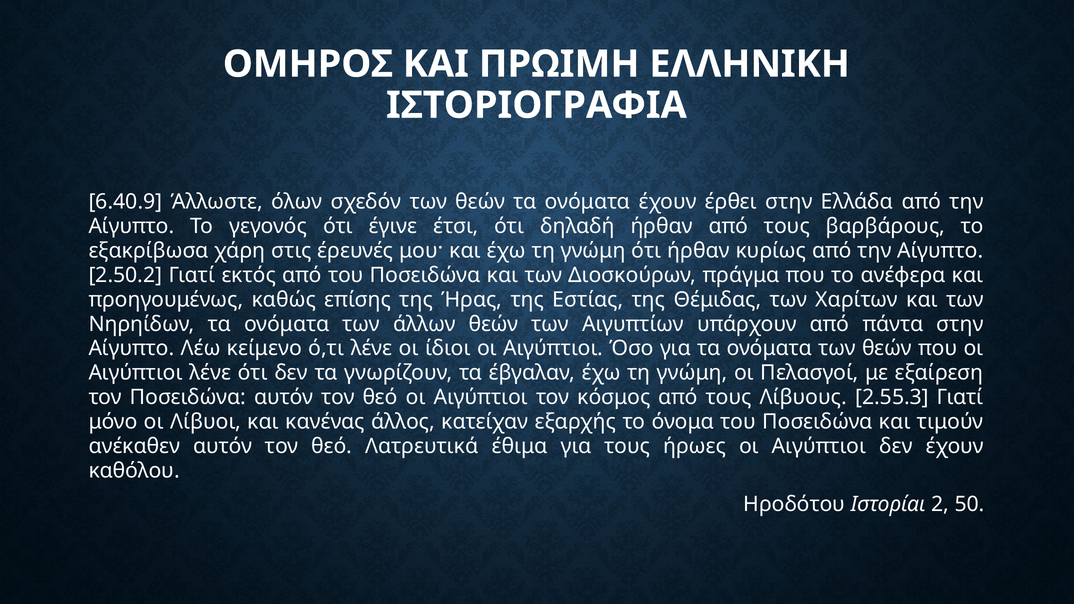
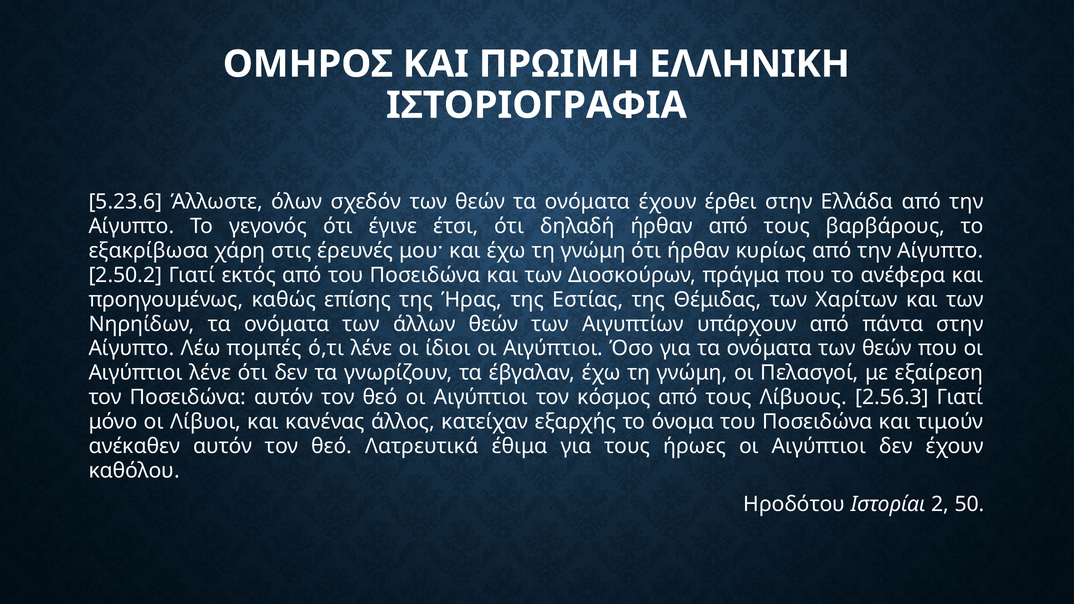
6.40.9: 6.40.9 -> 5.23.6 (125, 202)
κείμενο: κείμενο -> πομπές (264, 349)
2.55.3: 2.55.3 -> 2.56.3 (892, 397)
